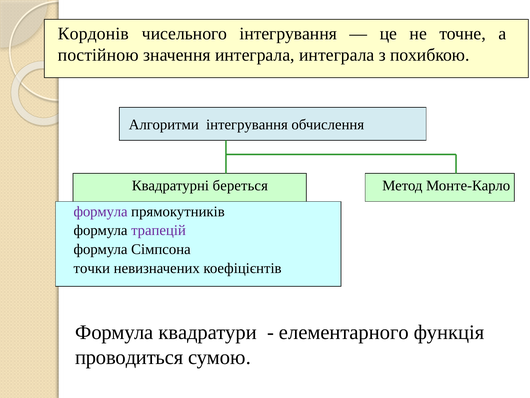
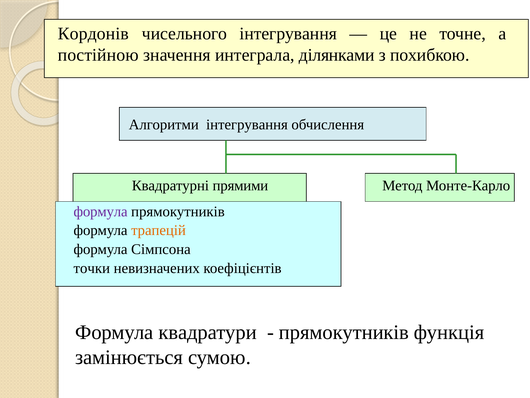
интеграла интеграла: интеграла -> ділянками (337, 55)
береться: береться -> прямими (240, 185)
трапецій colour: purple -> orange (159, 230)
елементарного: елементарного -> прямокутників (344, 332)
проводиться: проводиться -> замінюється (129, 357)
